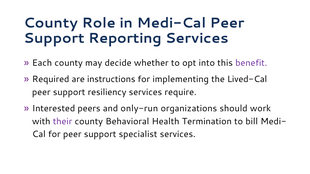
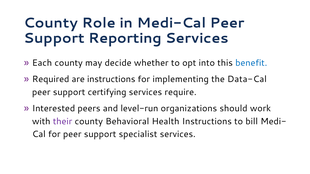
benefit colour: purple -> blue (251, 63)
Lived-Cal: Lived-Cal -> Data-Cal (247, 79)
resiliency: resiliency -> certifying (107, 92)
only-run: only-run -> level-run (139, 109)
Health Termination: Termination -> Instructions (207, 122)
